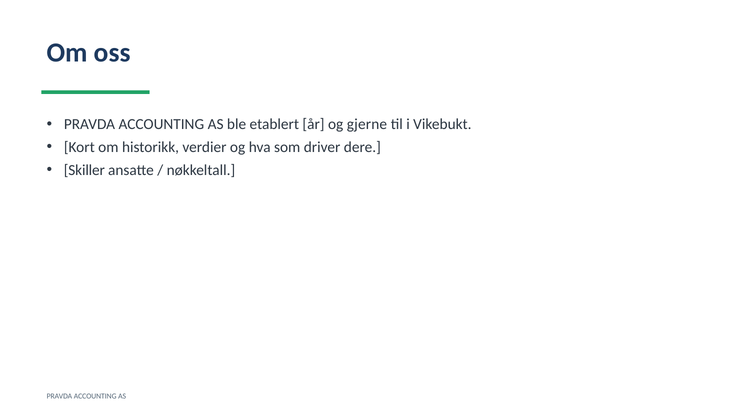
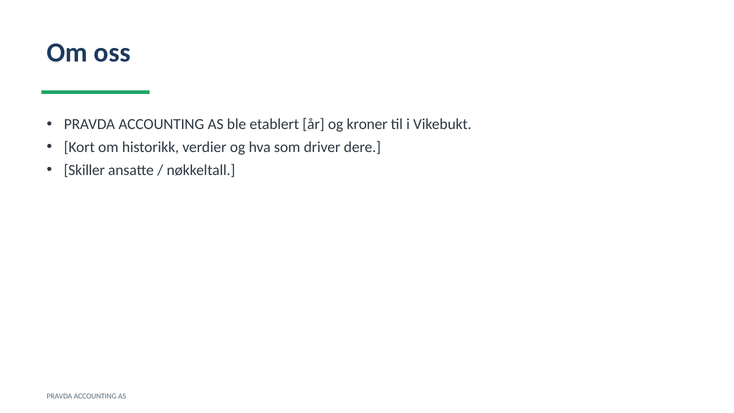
gjerne: gjerne -> kroner (367, 124)
